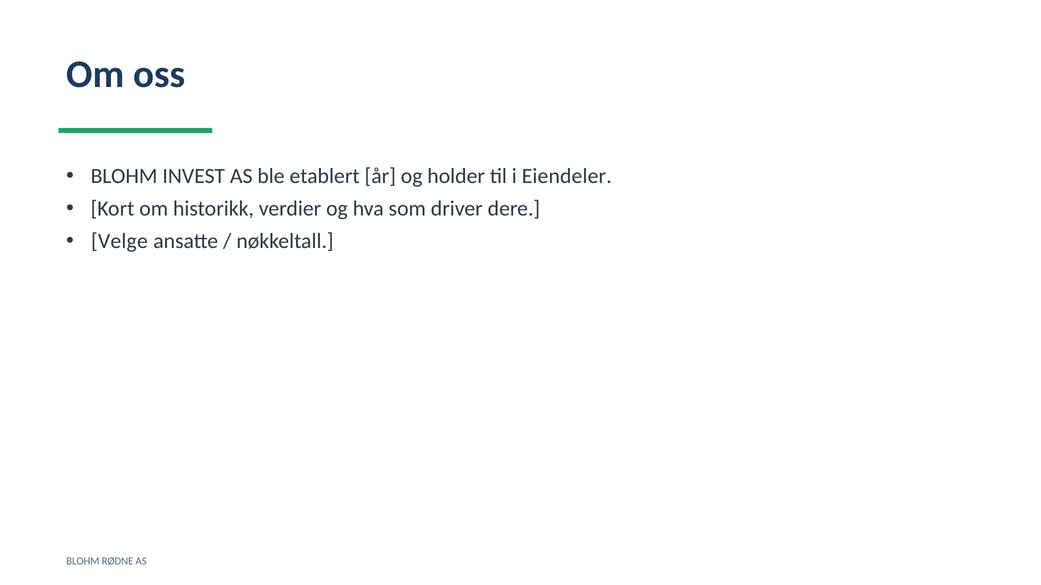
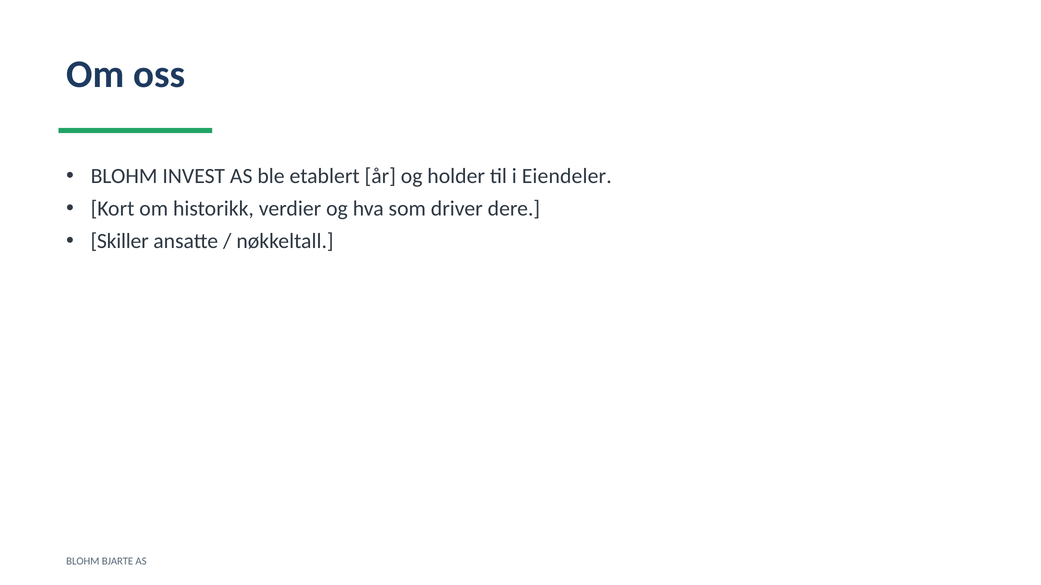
Velge: Velge -> Skiller (120, 241)
RØDNE: RØDNE -> BJARTE (118, 562)
